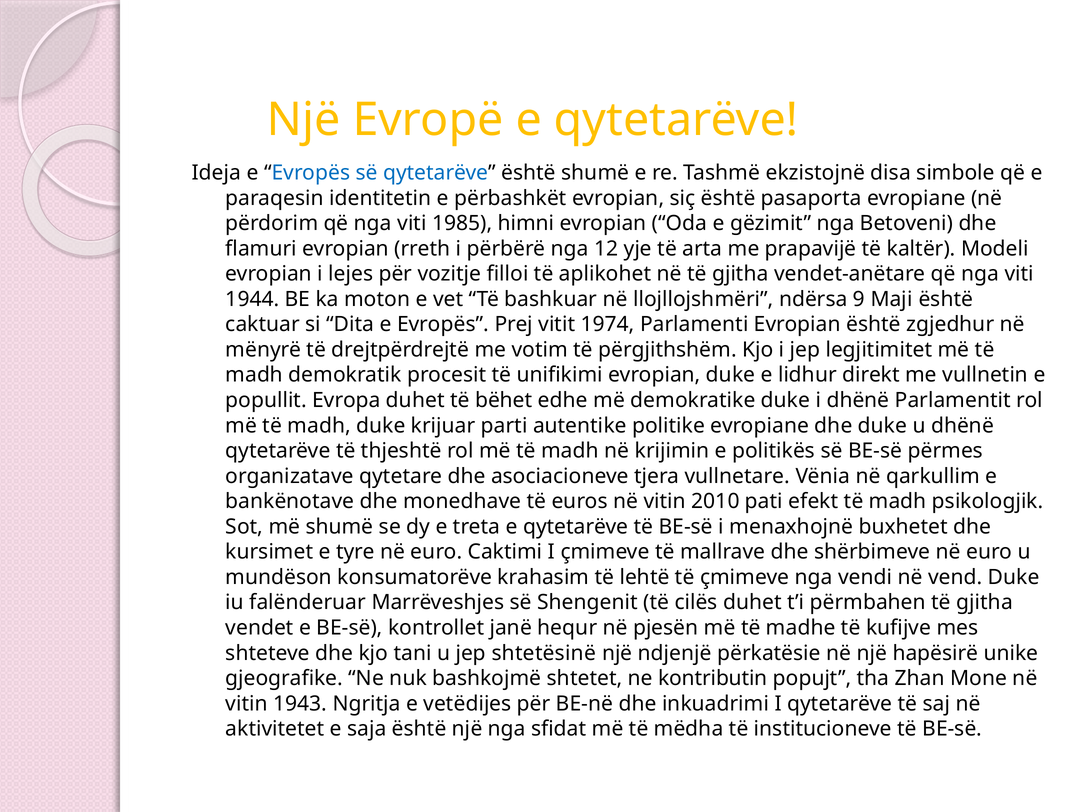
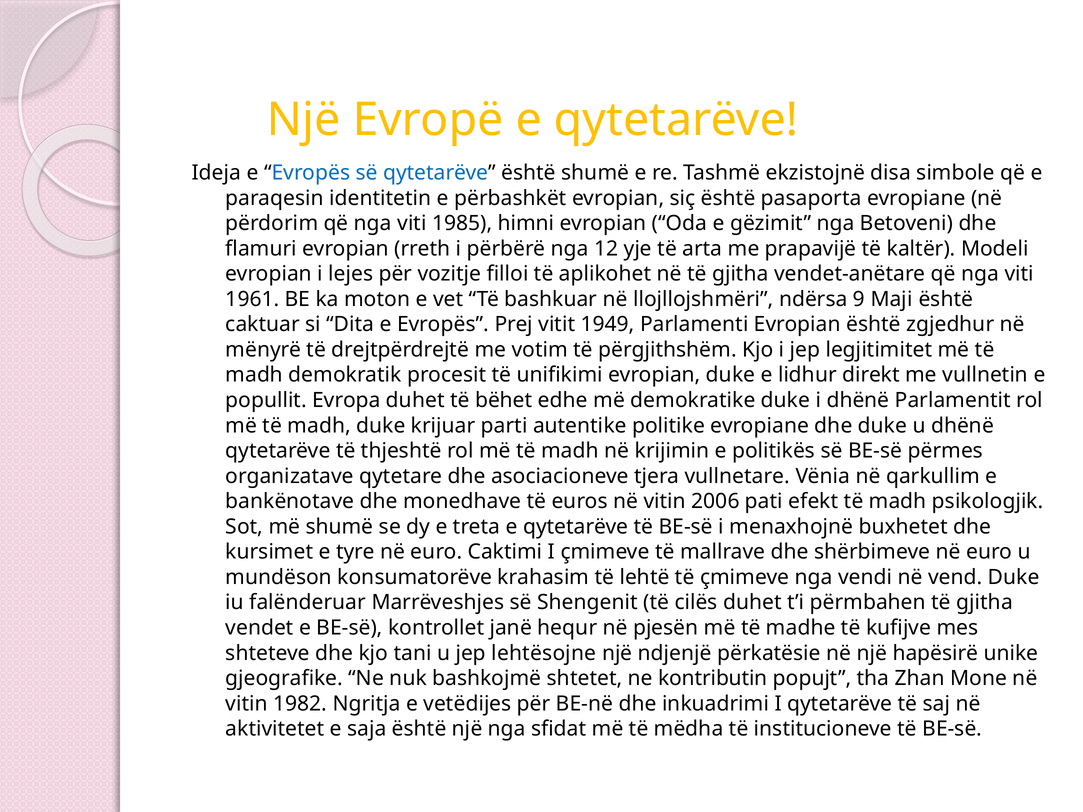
1944: 1944 -> 1961 (252, 299)
1974: 1974 -> 1949 (608, 325)
2010: 2010 -> 2006 (715, 502)
shtetësinë: shtetësinë -> lehtësojne (544, 653)
1943: 1943 -> 1982 (300, 704)
